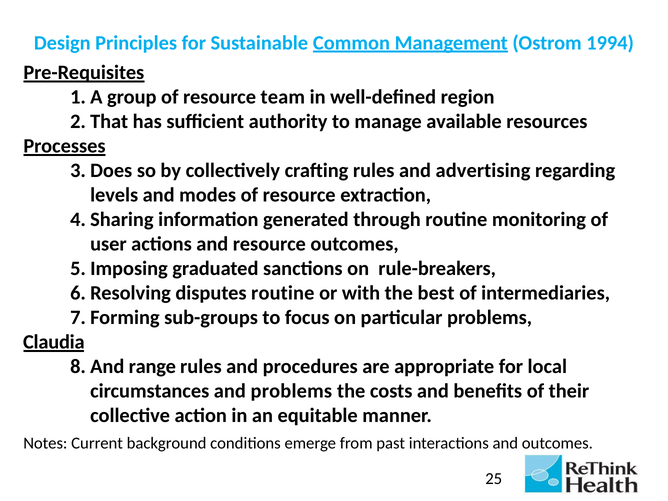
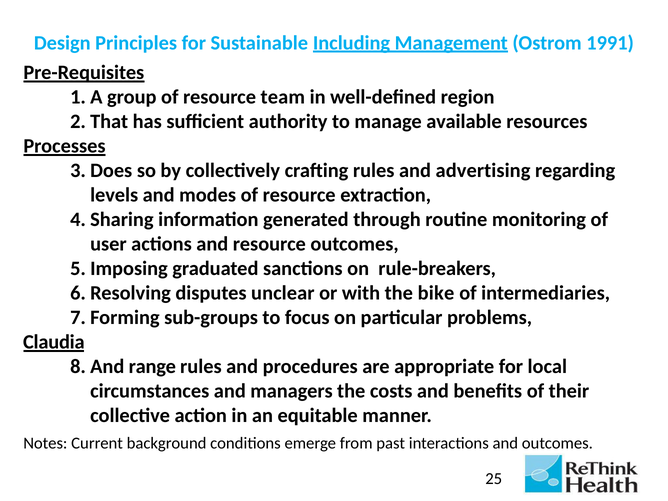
Common: Common -> Including (352, 43)
1994: 1994 -> 1991 (610, 43)
disputes routine: routine -> unclear (283, 293)
best: best -> bike (436, 293)
and problems: problems -> managers (292, 391)
